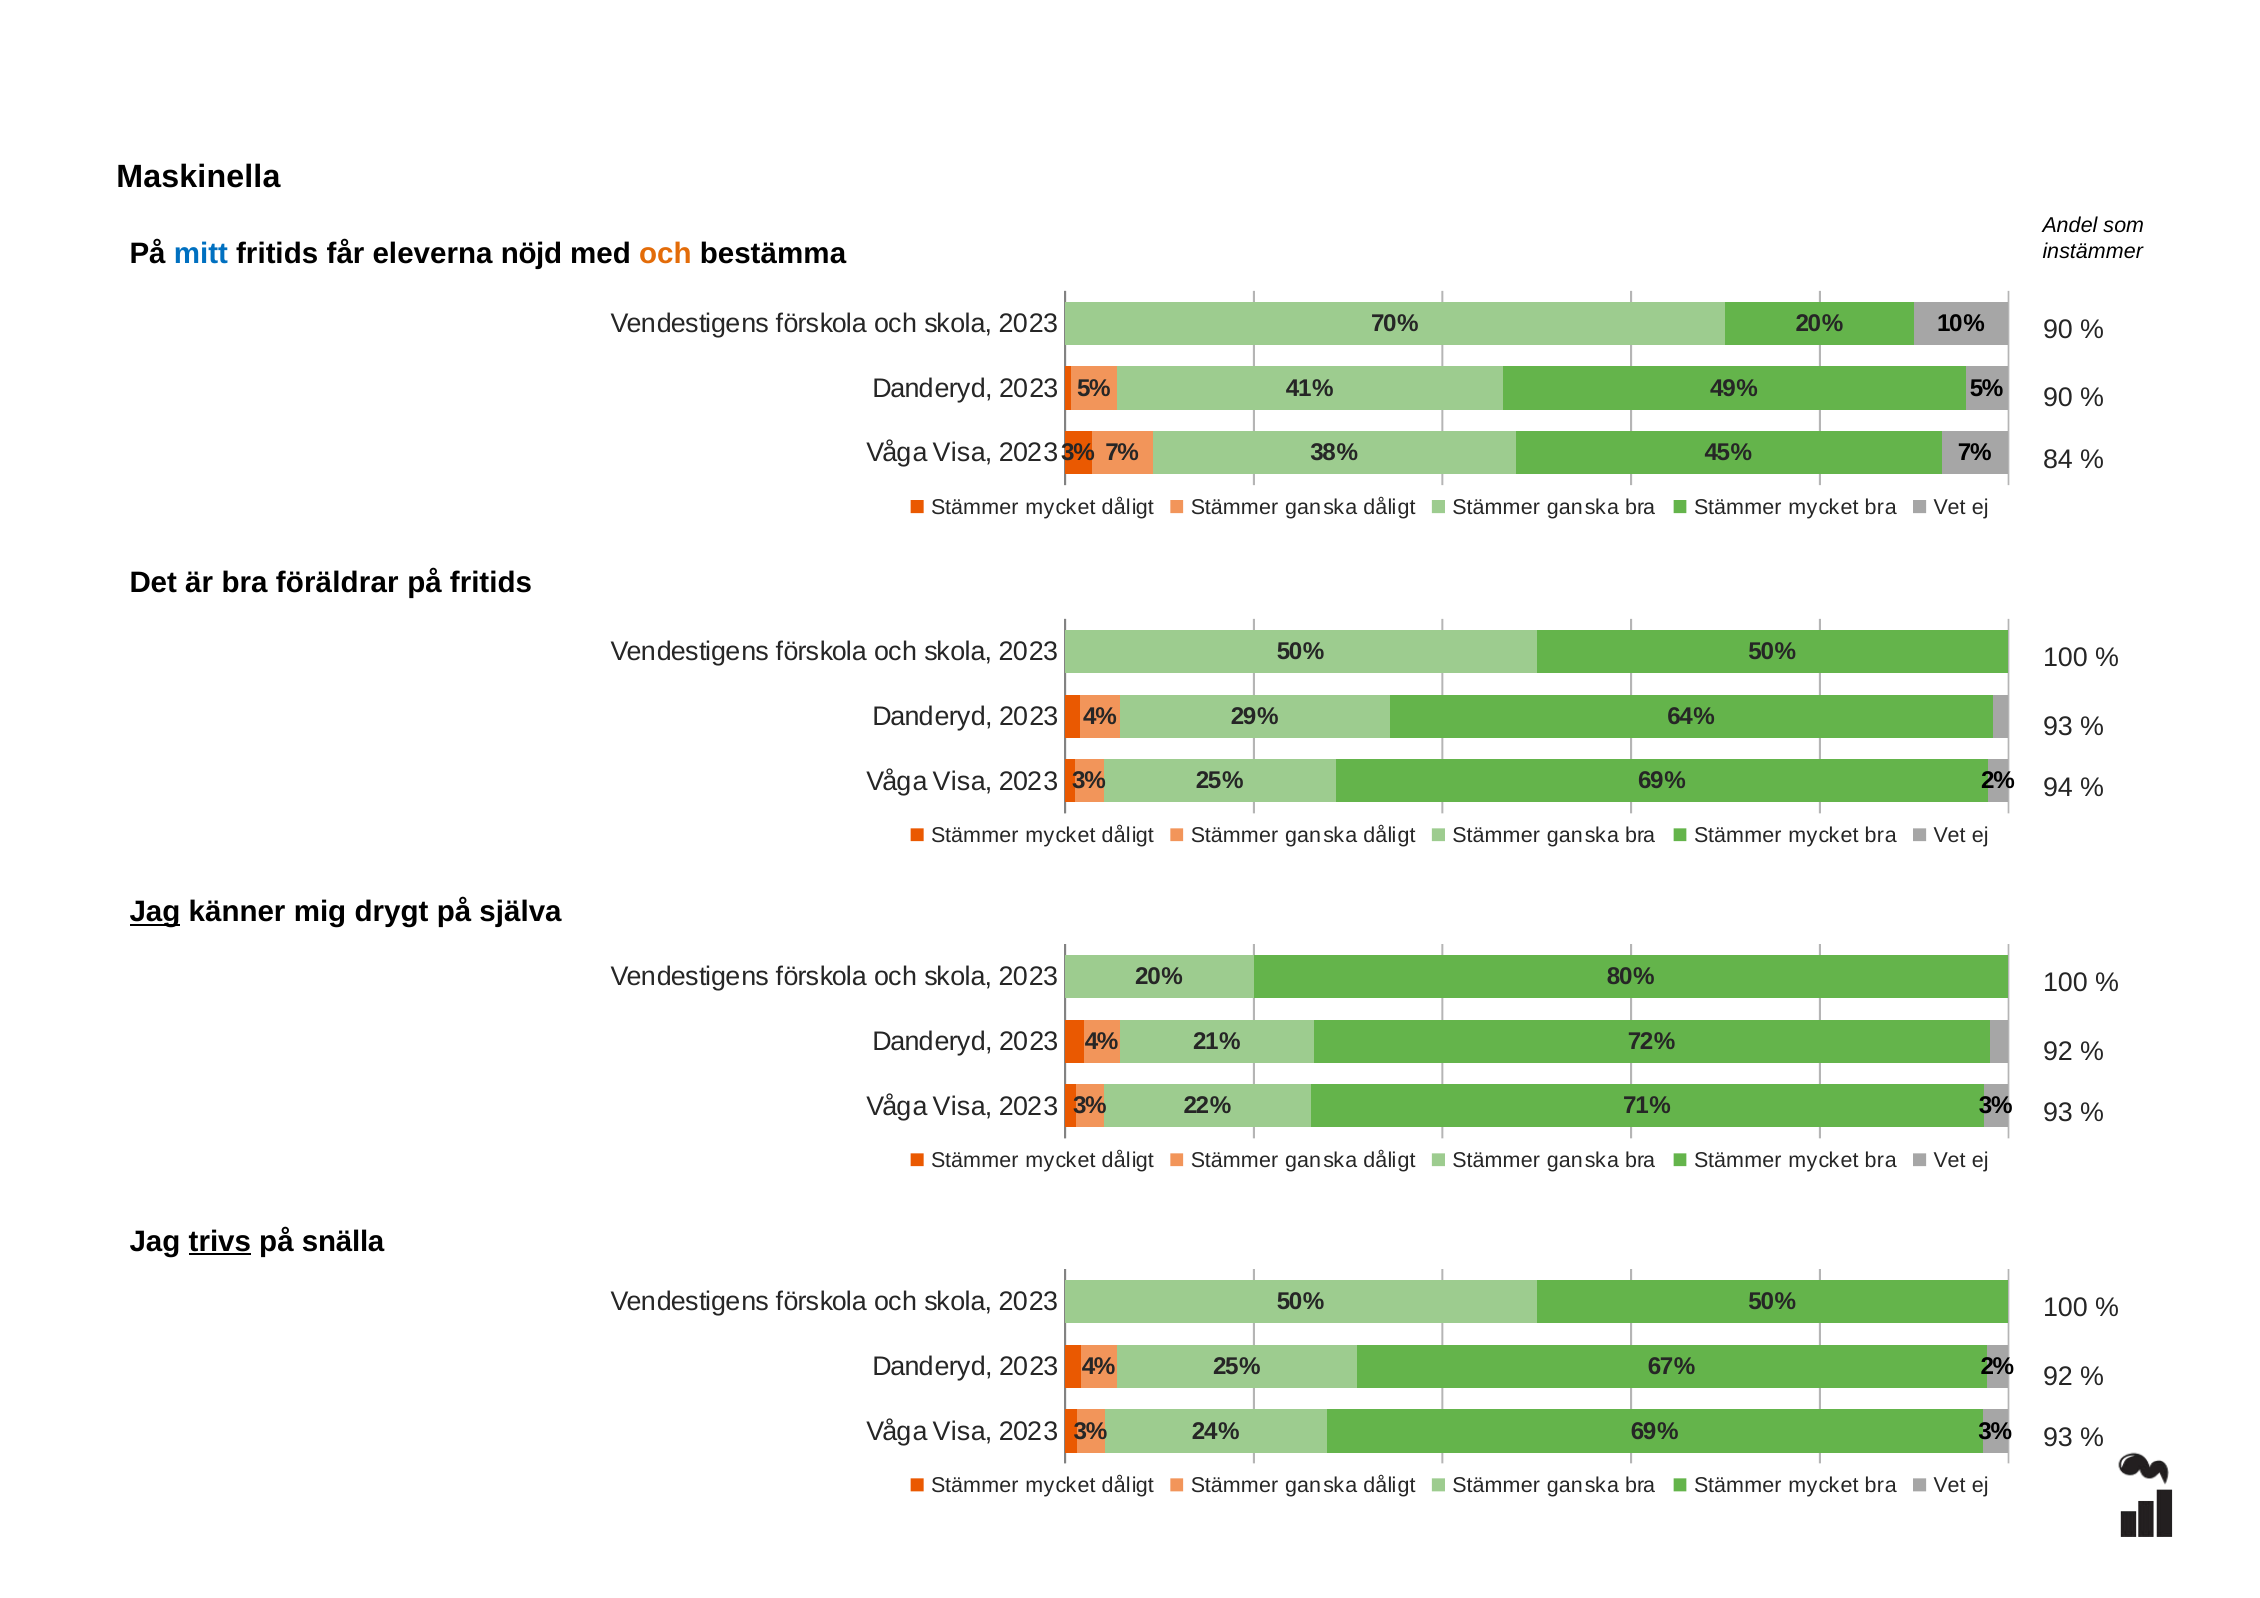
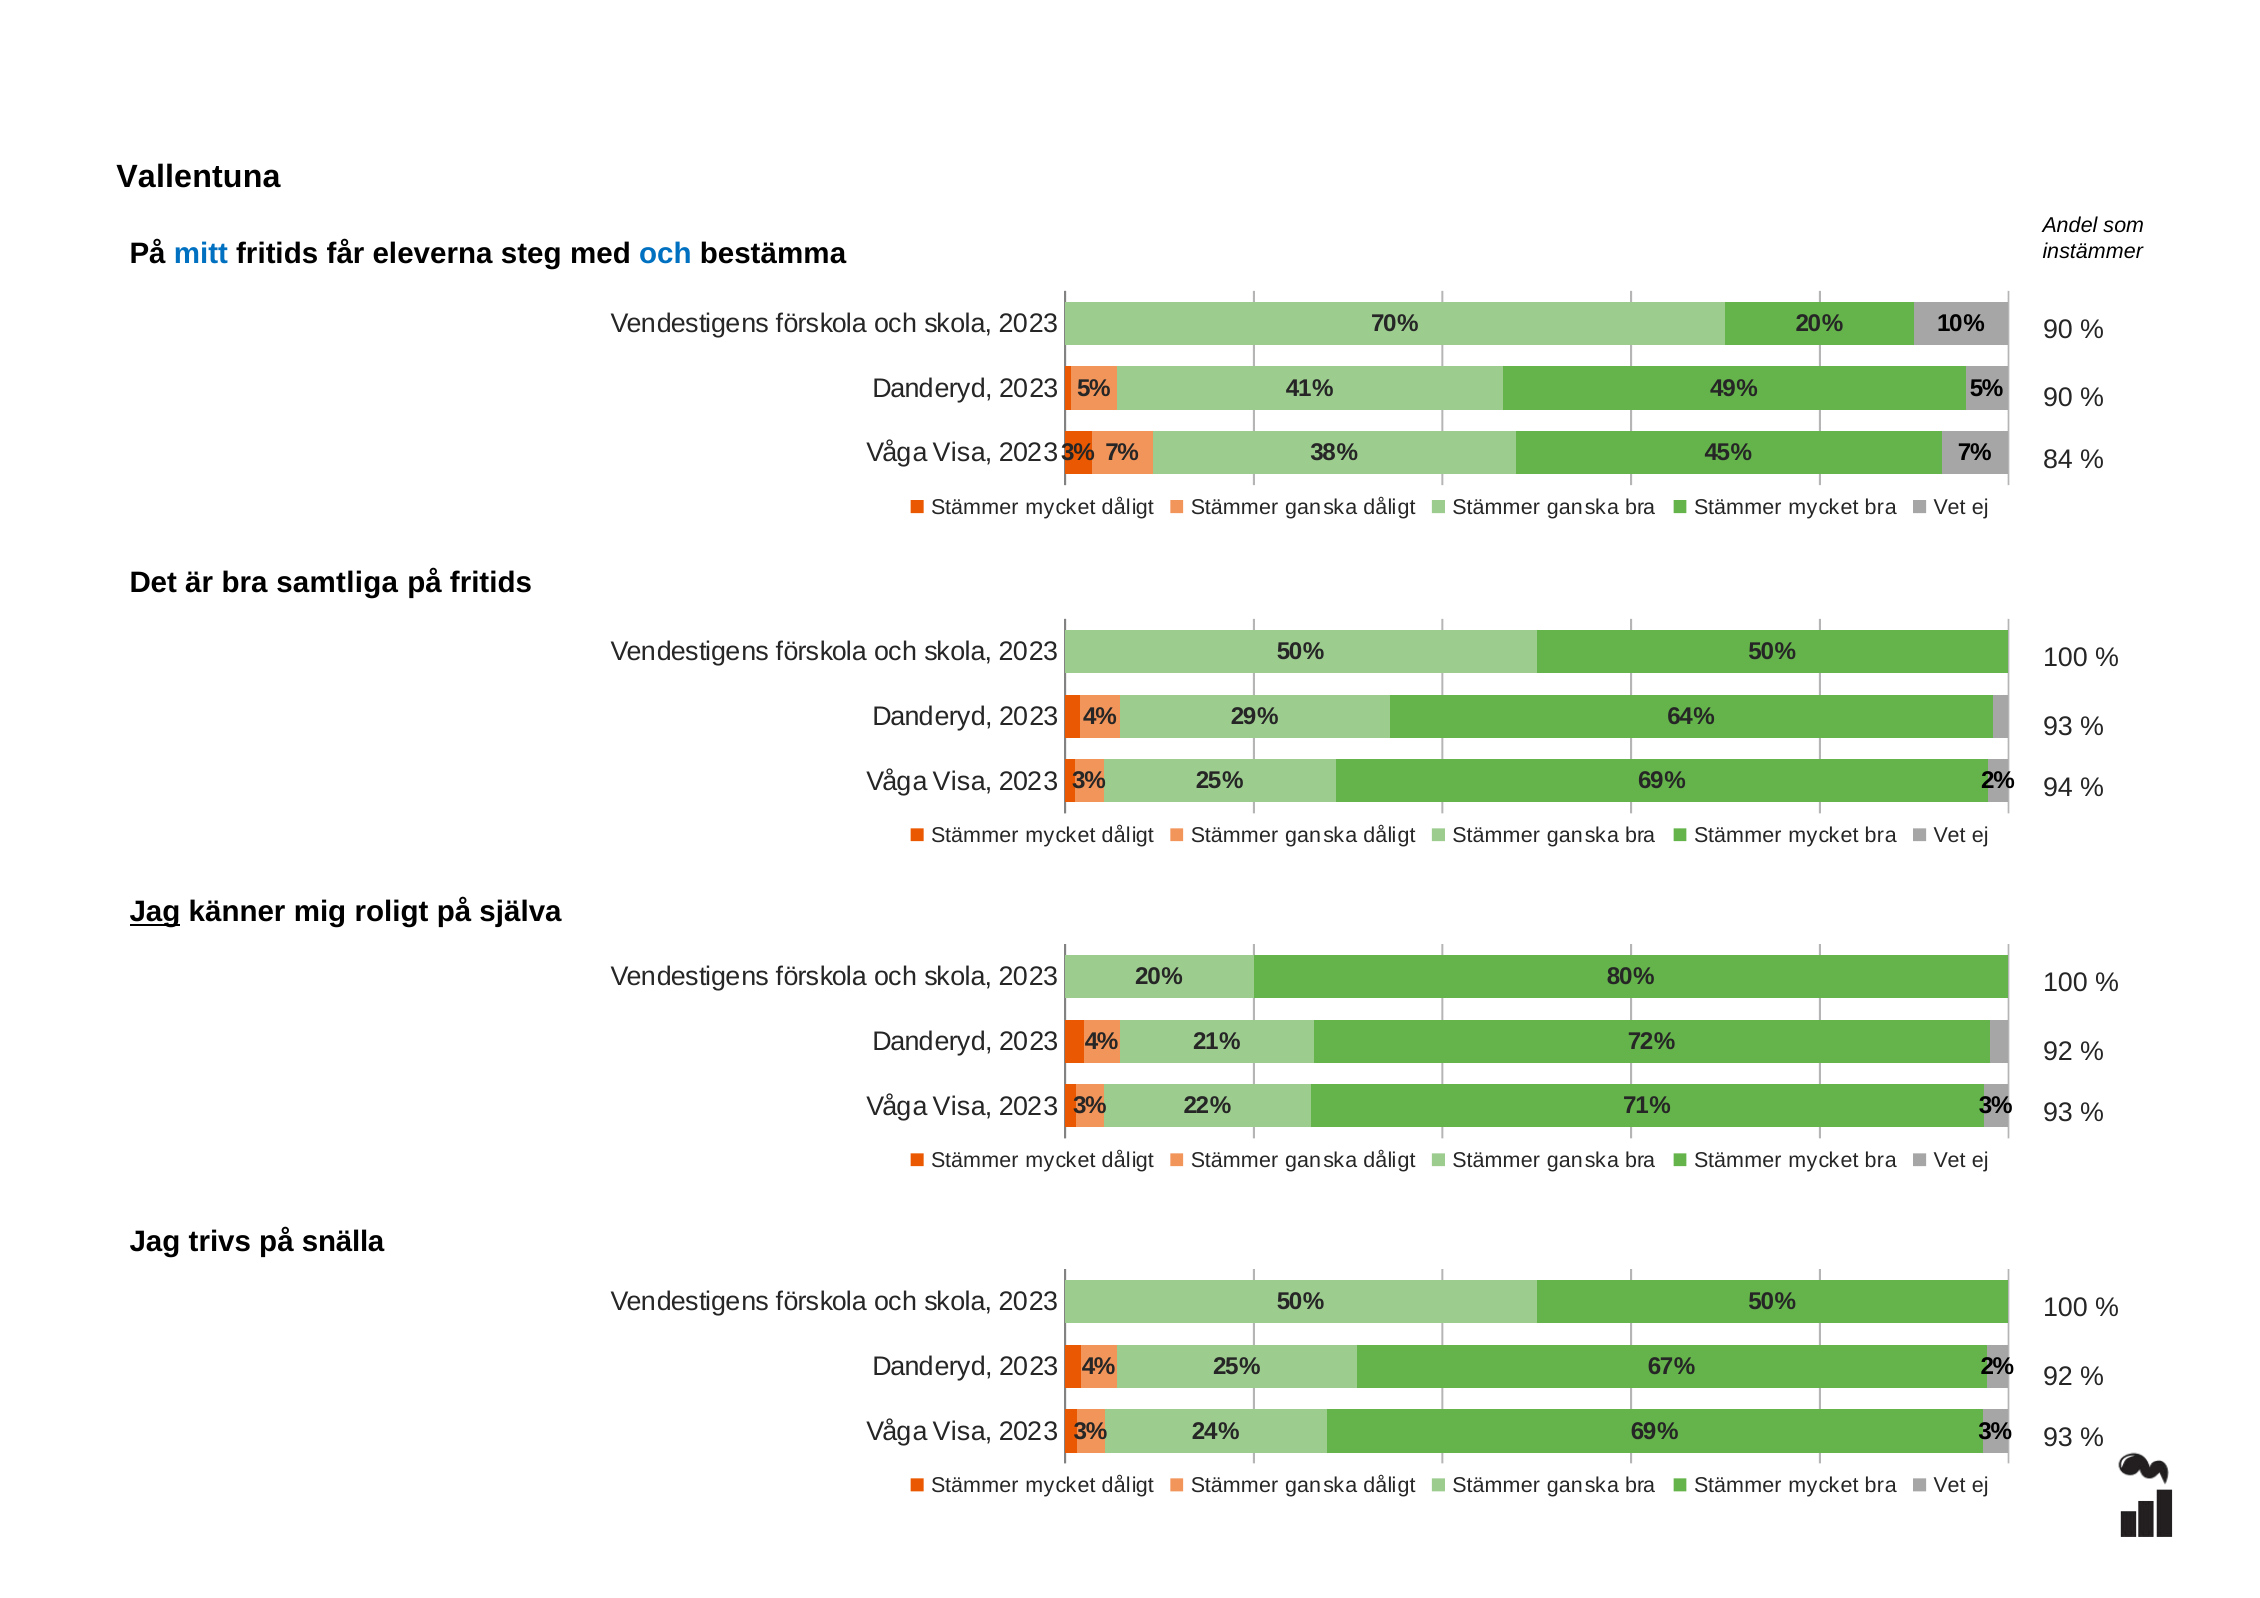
Maskinella: Maskinella -> Vallentuna (198, 177)
nöjd: nöjd -> steg (531, 254)
och colour: orange -> blue (665, 254)
föräldrar: föräldrar -> samtliga (337, 583)
drygt: drygt -> roligt (392, 912)
trivs underline: present -> none (220, 1241)
